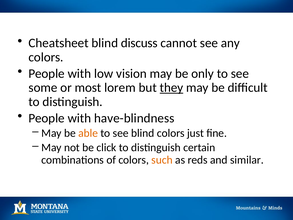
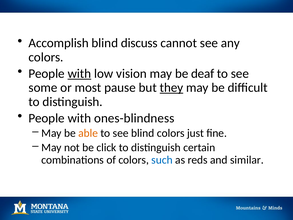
Cheatsheet: Cheatsheet -> Accomplish (59, 43)
with underline: none -> present (79, 73)
only: only -> deaf (203, 73)
lorem: lorem -> pause (120, 88)
have-blindness: have-blindness -> ones-blindness (134, 118)
such colour: orange -> blue (162, 160)
